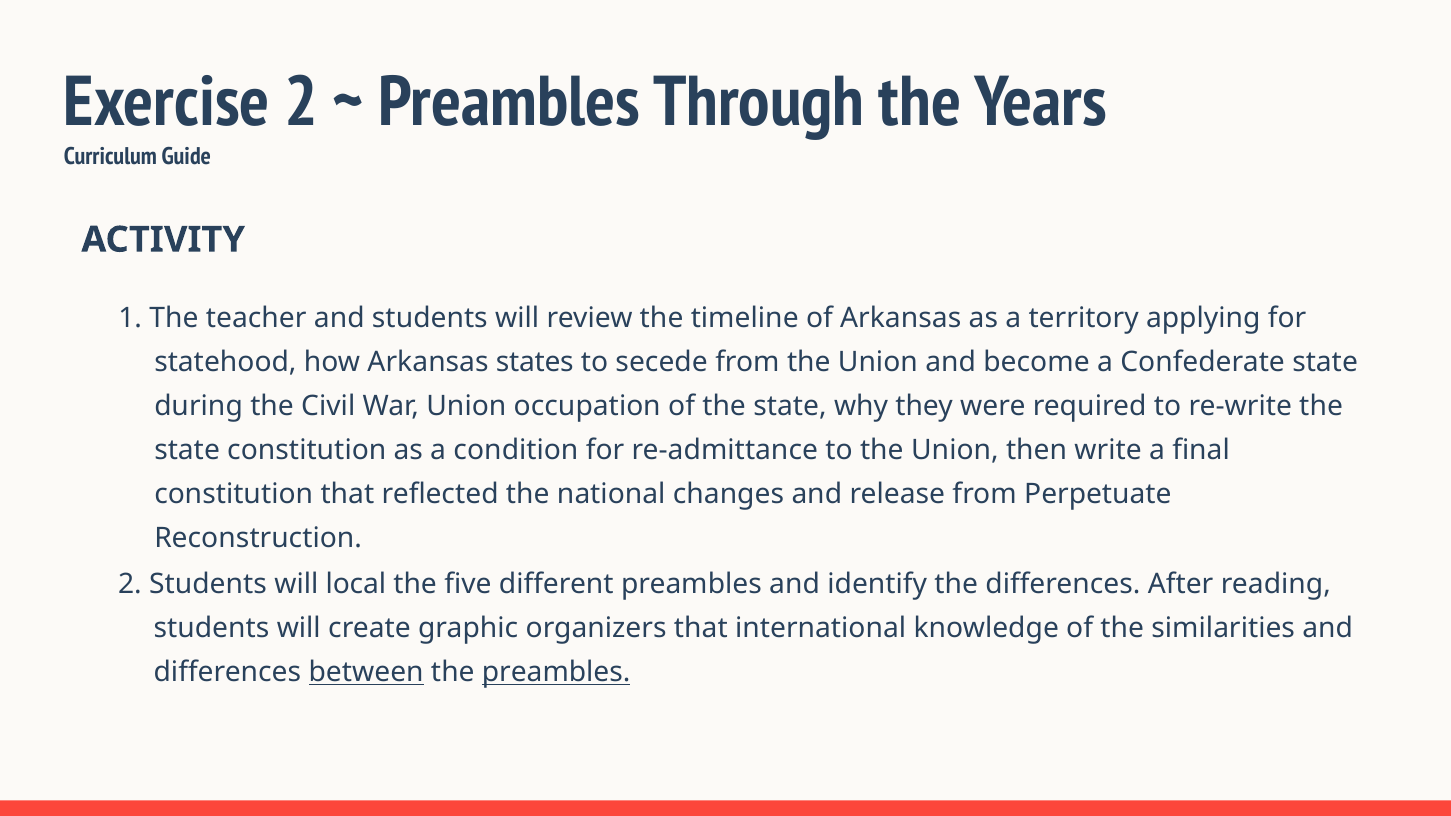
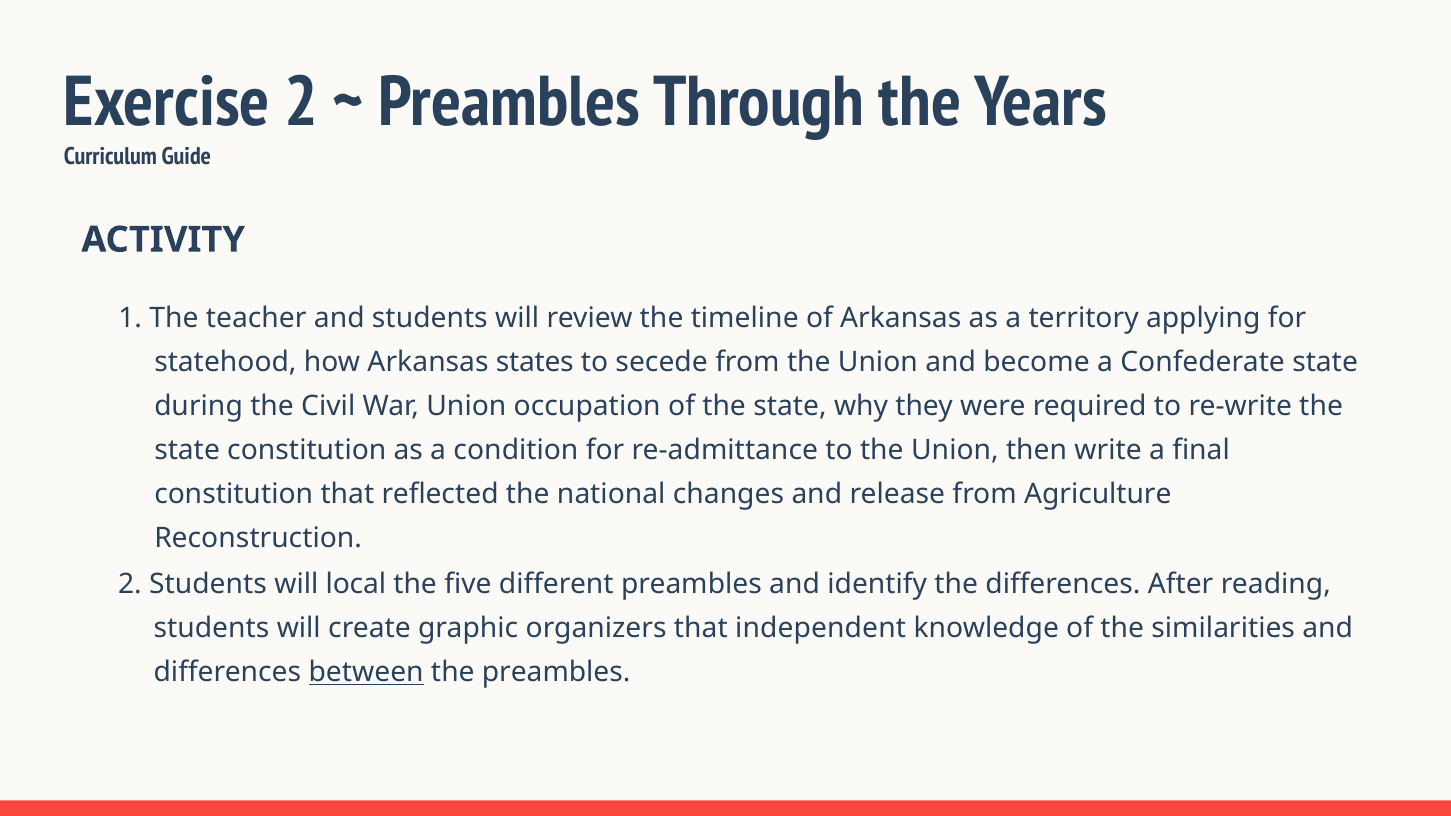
Perpetuate: Perpetuate -> Agriculture (1098, 495)
international: international -> independent (821, 629)
preambles underline: present -> none (556, 673)
